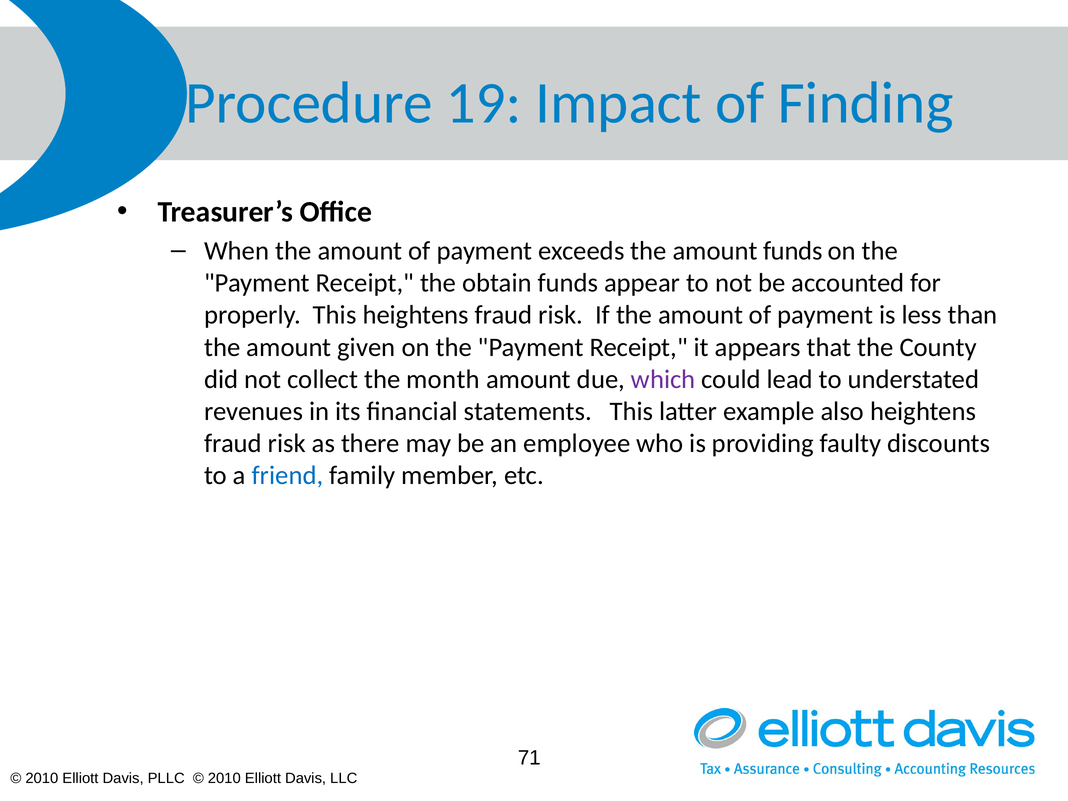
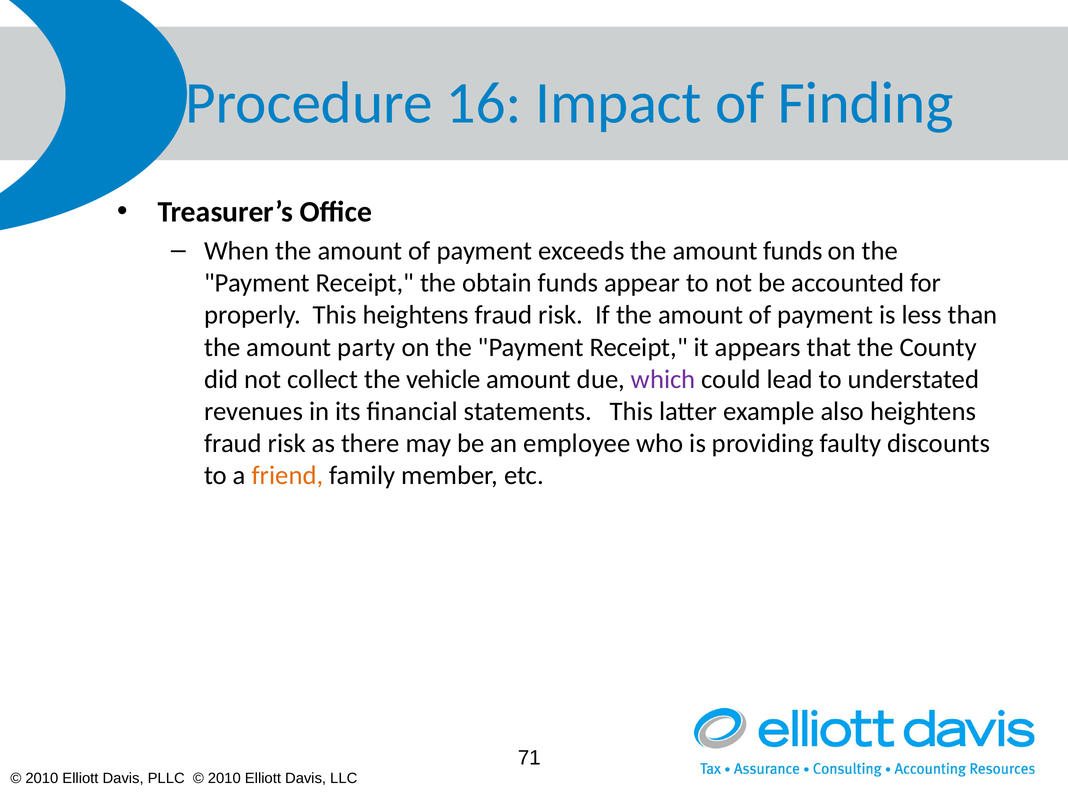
19: 19 -> 16 (484, 103)
given: given -> party (366, 347)
month: month -> vehicle (443, 379)
friend colour: blue -> orange (287, 475)
